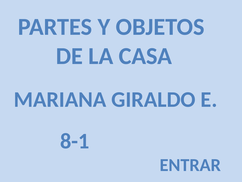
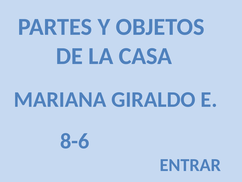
8-1: 8-1 -> 8-6 (75, 141)
